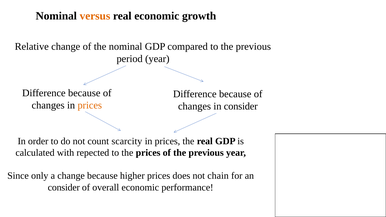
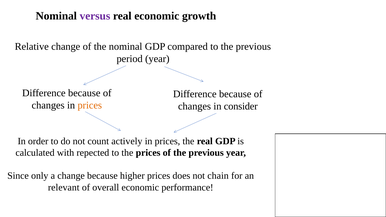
versus colour: orange -> purple (95, 16)
scarcity: scarcity -> actively (127, 141)
consider: consider -> relevant (64, 187)
